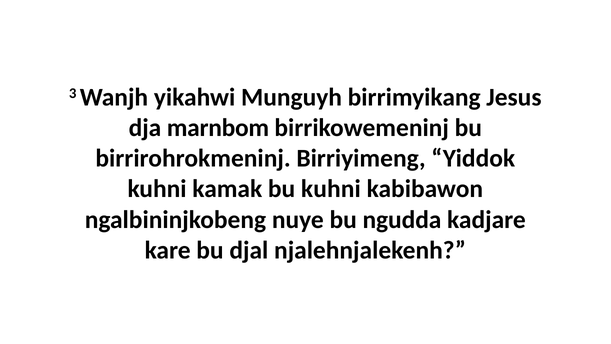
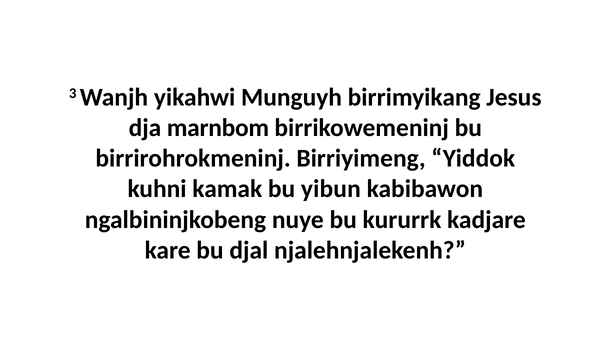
bu kuhni: kuhni -> yibun (331, 189)
ngudda: ngudda -> kururrk (402, 219)
